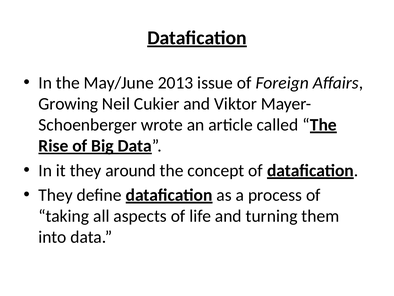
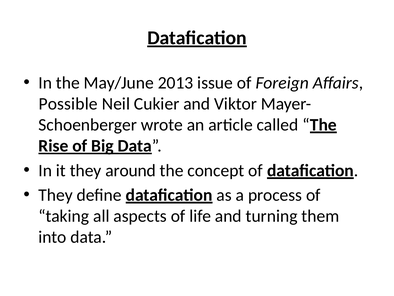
Growing: Growing -> Possible (68, 104)
